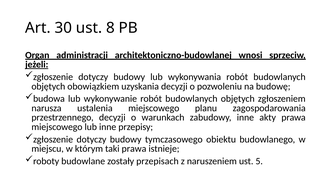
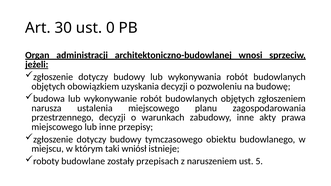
8: 8 -> 0 (110, 28)
taki prawa: prawa -> wniósł (134, 149)
